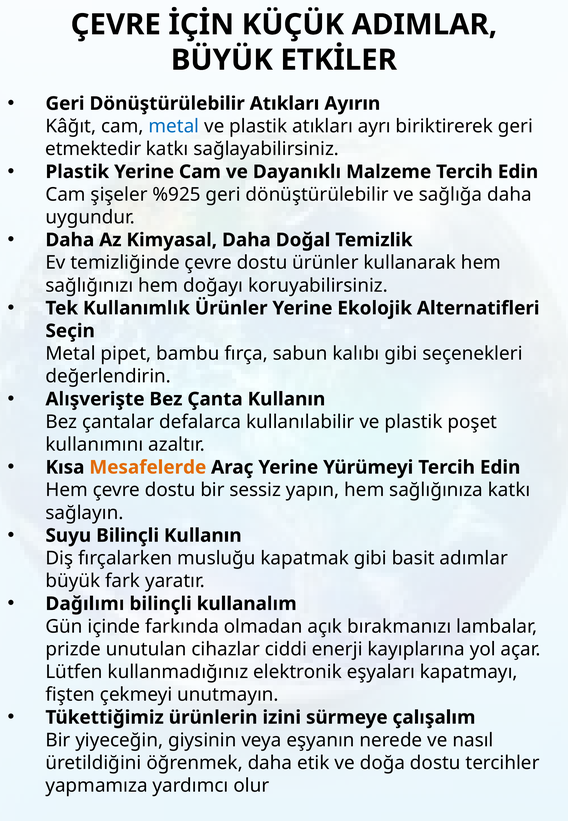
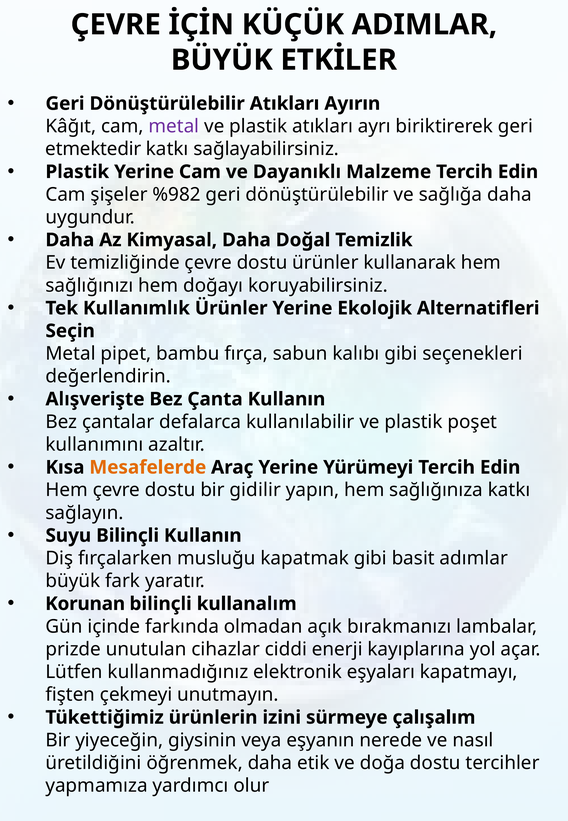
metal colour: blue -> purple (174, 126)
%925: %925 -> %982 (177, 194)
sessiz: sessiz -> gidilir (255, 490)
Dağılımı: Dağılımı -> Korunan (85, 603)
